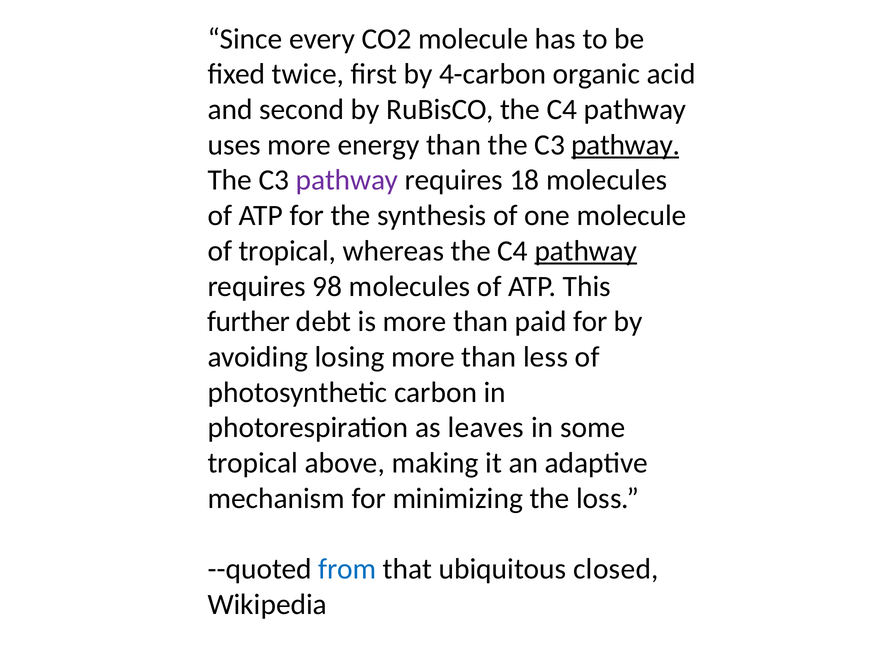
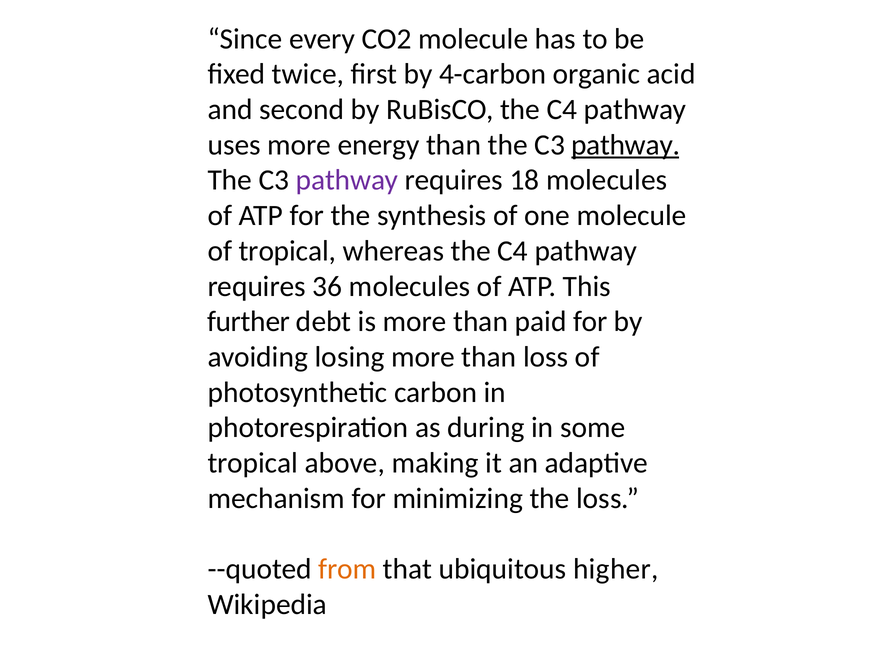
pathway underline: present -> none (586, 251)
98: 98 -> 36 (327, 286)
than less: less -> loss (546, 357)
leaves: leaves -> during (486, 428)
from colour: blue -> orange (347, 569)
closed: closed -> higher (616, 569)
